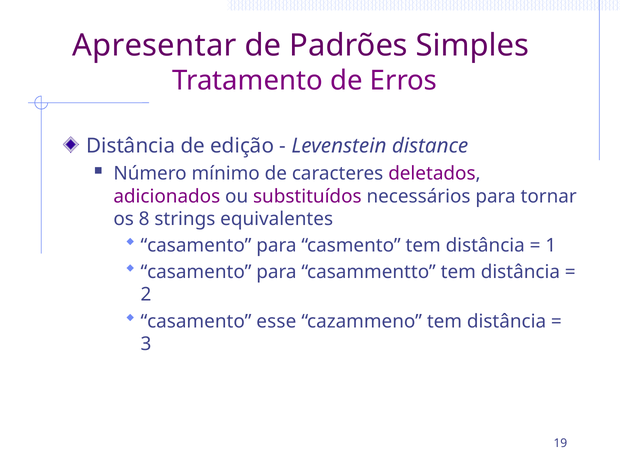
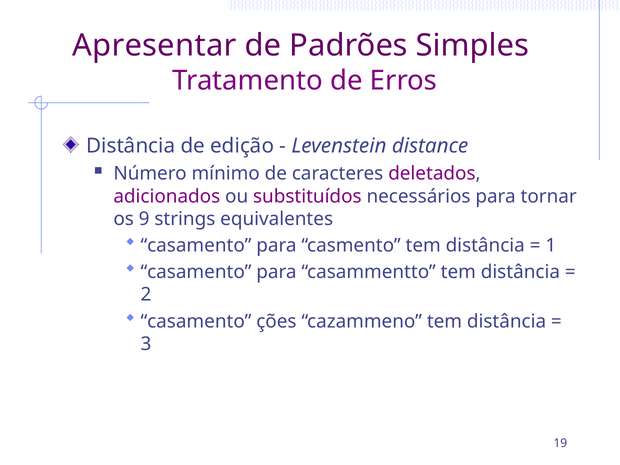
8: 8 -> 9 (144, 219)
esse: esse -> ções (276, 321)
